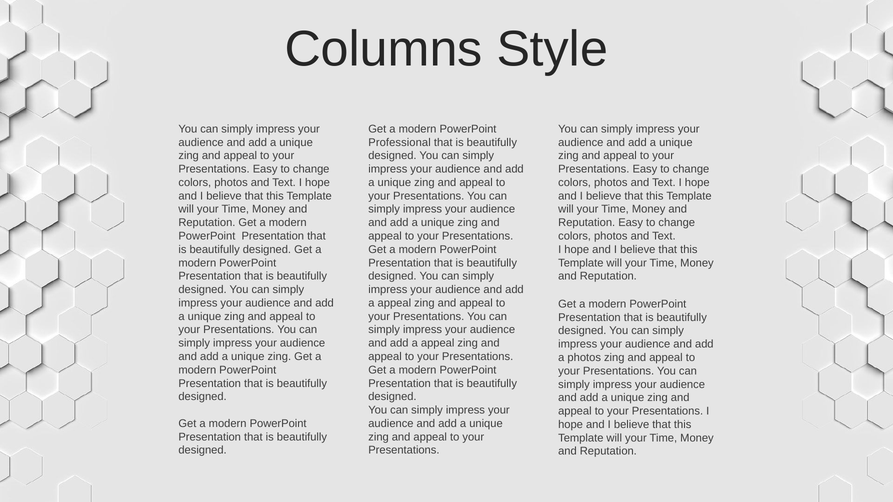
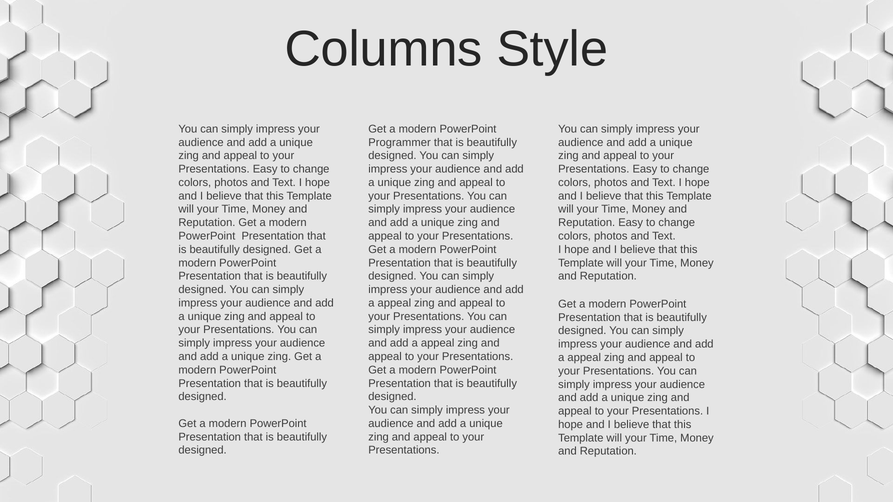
Professional: Professional -> Programmer (400, 142)
photos: photos -> appeal (584, 358)
